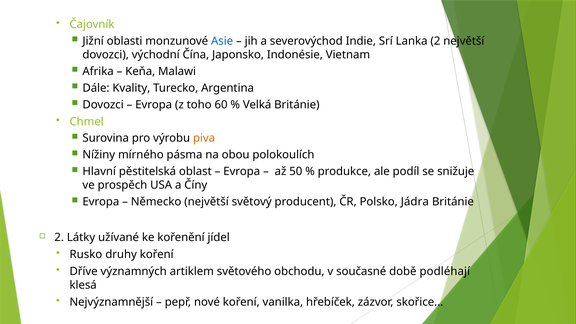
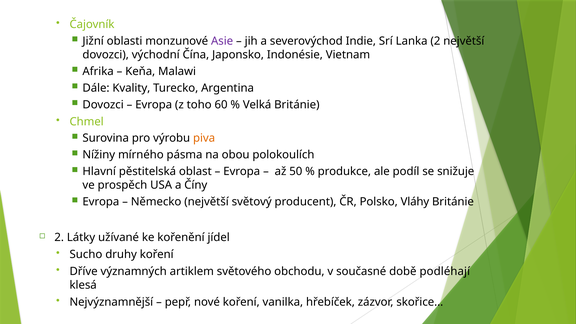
Asie colour: blue -> purple (222, 41)
Jádra: Jádra -> Vláhy (415, 202)
Rusko: Rusko -> Sucho (86, 255)
